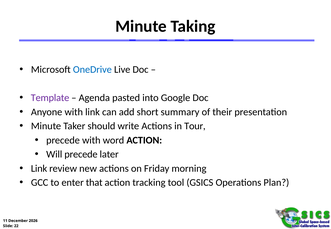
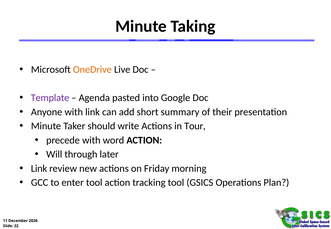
OneDrive colour: blue -> orange (92, 70)
Will precede: precede -> through (81, 154)
enter that: that -> tool (94, 183)
